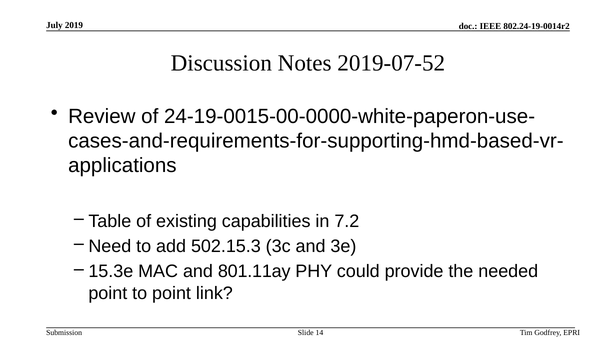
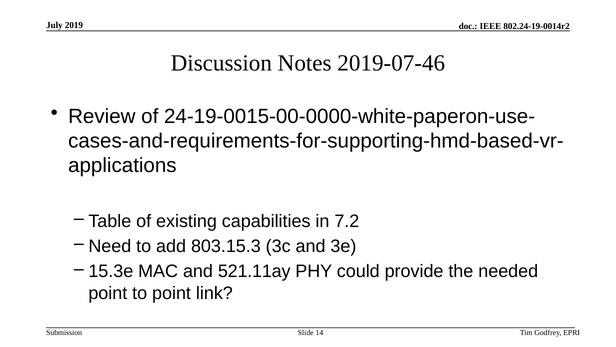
2019-07-52: 2019-07-52 -> 2019-07-46 (391, 63)
502.15.3: 502.15.3 -> 803.15.3 (226, 246)
801.11ay: 801.11ay -> 521.11ay (254, 271)
